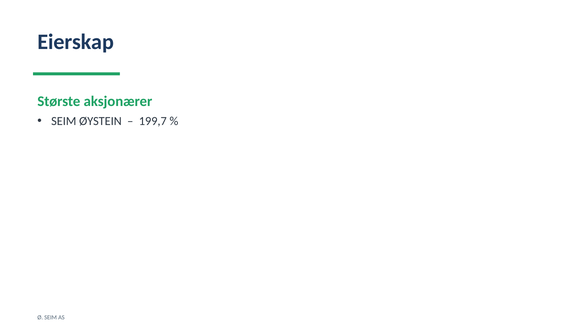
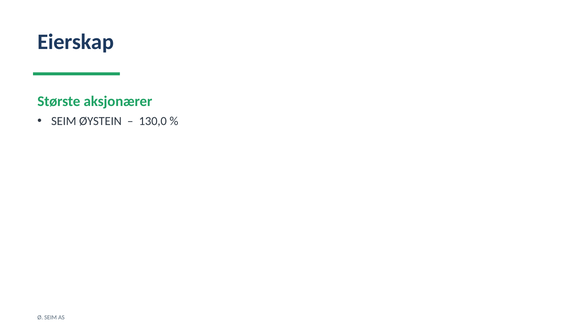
199,7: 199,7 -> 130,0 (153, 121)
